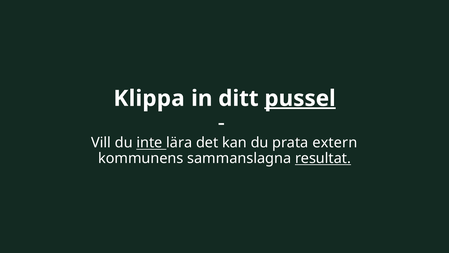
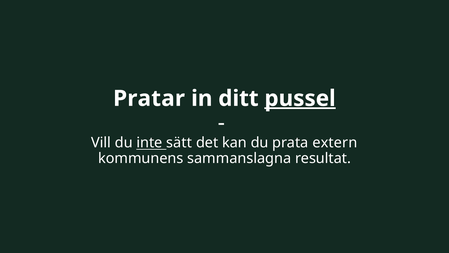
Klippa: Klippa -> Pratar (149, 98)
lära: lära -> sätt (179, 143)
resultat underline: present -> none (323, 158)
